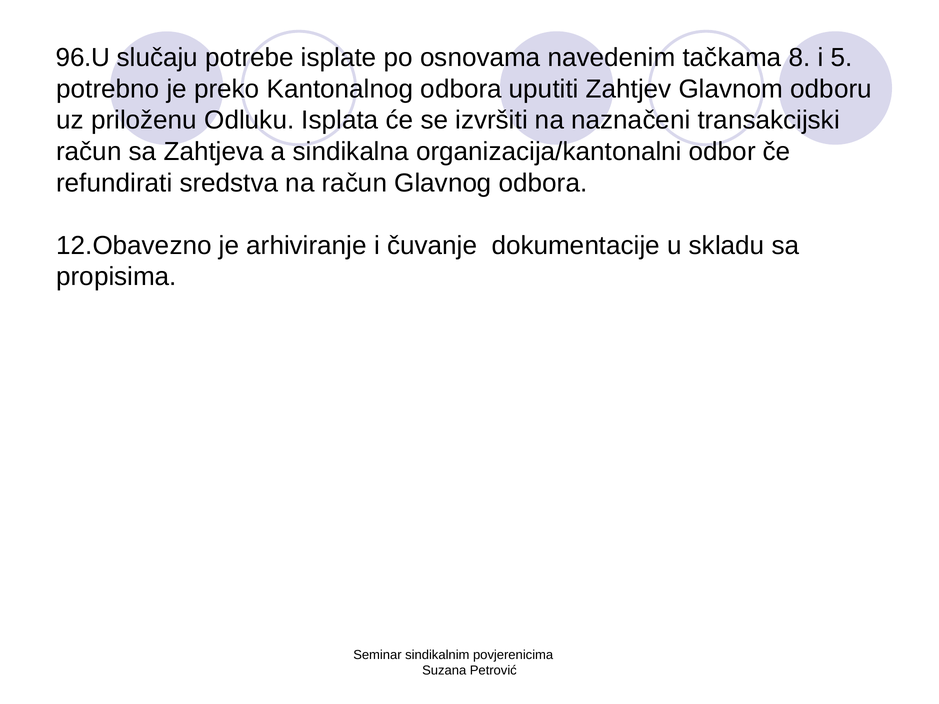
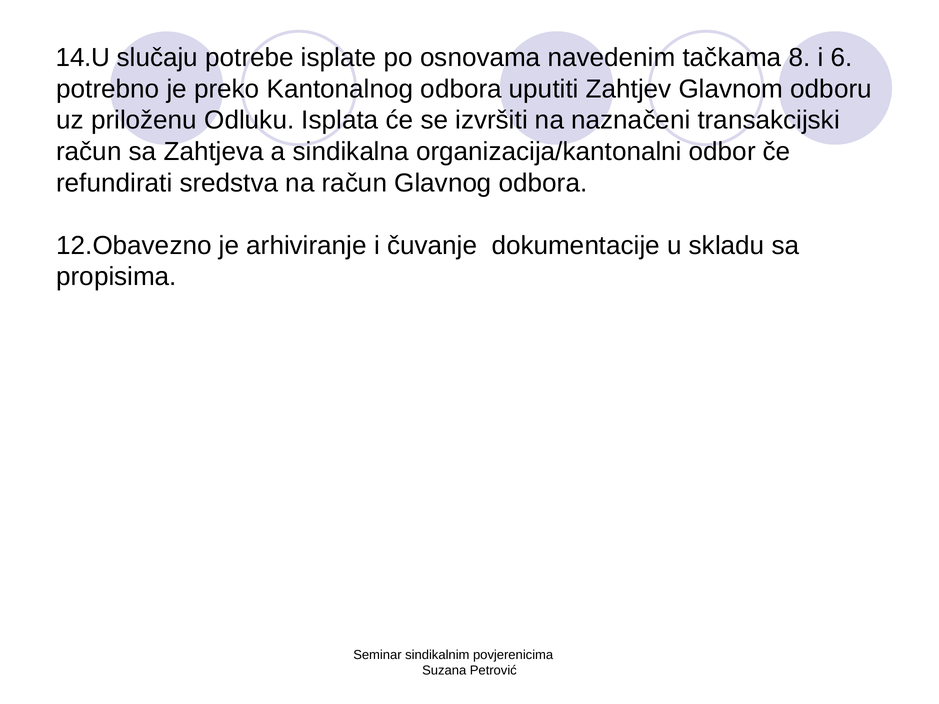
96.U: 96.U -> 14.U (83, 58)
5: 5 -> 6 (842, 58)
